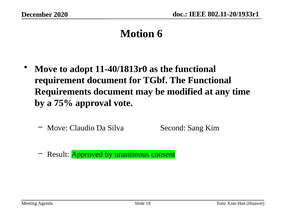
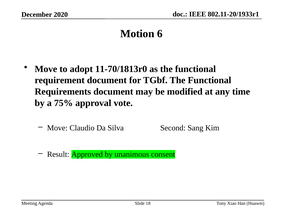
11-40/1813r0: 11-40/1813r0 -> 11-70/1813r0 (121, 69)
